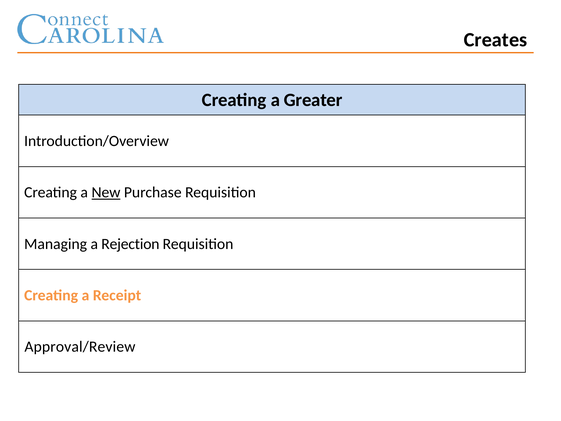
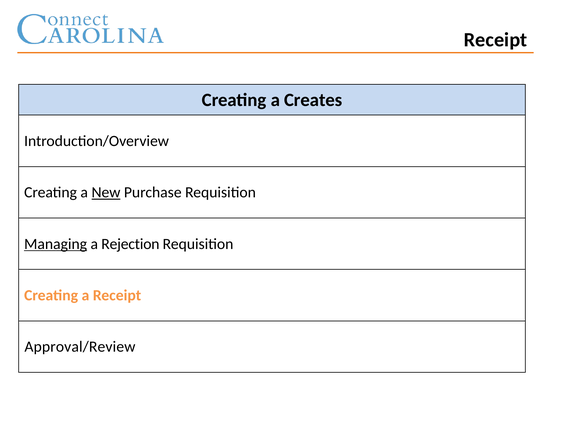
Creates: Creates -> Receipt (496, 40)
Greater: Greater -> Creates (313, 100)
Managing underline: none -> present (56, 244)
